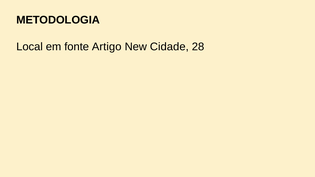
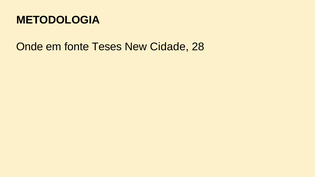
Local: Local -> Onde (30, 47)
Artigo: Artigo -> Teses (107, 47)
